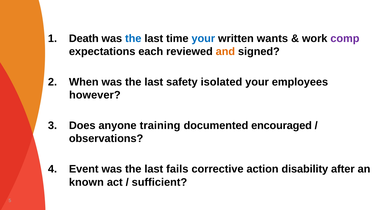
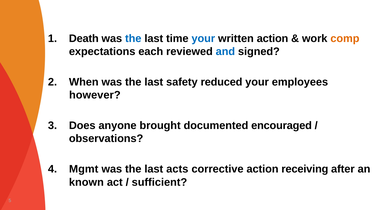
written wants: wants -> action (273, 38)
comp colour: purple -> orange (345, 38)
and colour: orange -> blue (225, 51)
isolated: isolated -> reduced (222, 82)
training: training -> brought (160, 125)
Event: Event -> Mgmt (84, 169)
fails: fails -> acts (177, 169)
disability: disability -> receiving (305, 169)
